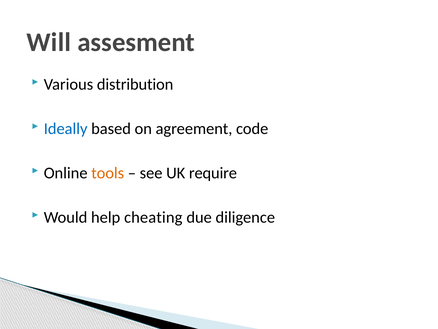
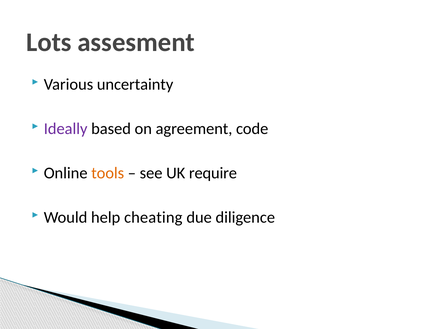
Will: Will -> Lots (49, 42)
distribution: distribution -> uncertainty (135, 84)
Ideally colour: blue -> purple (66, 128)
